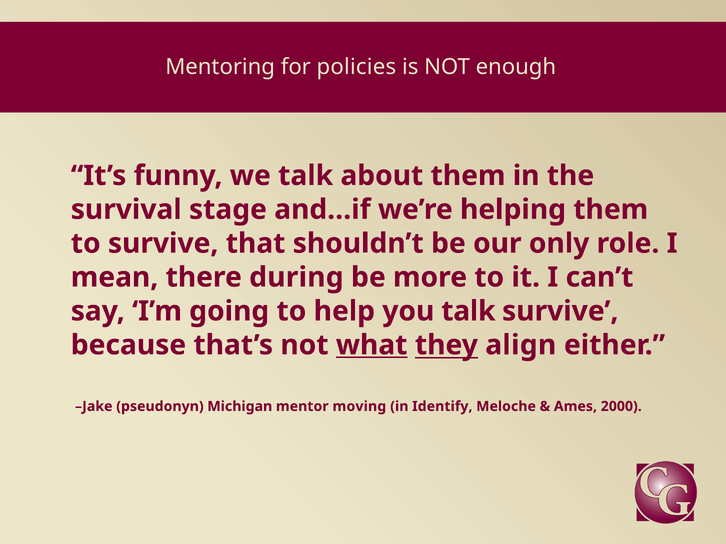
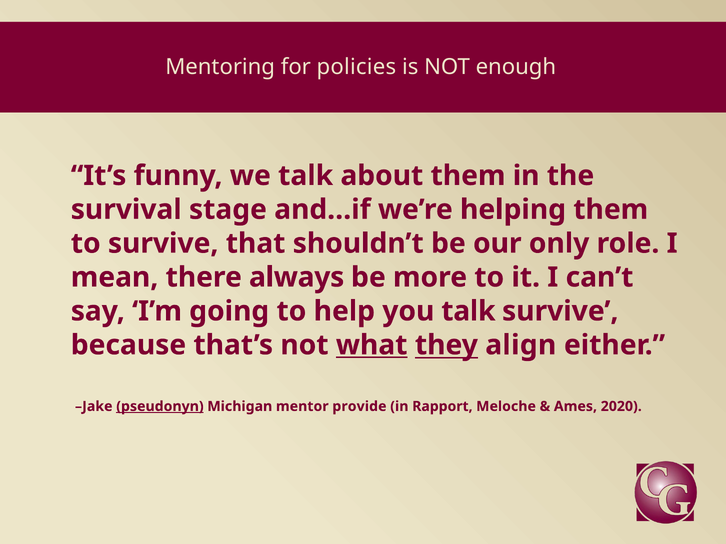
during: during -> always (297, 278)
pseudonyn underline: none -> present (160, 407)
moving: moving -> provide (359, 407)
Identify: Identify -> Rapport (442, 407)
2000: 2000 -> 2020 (621, 407)
